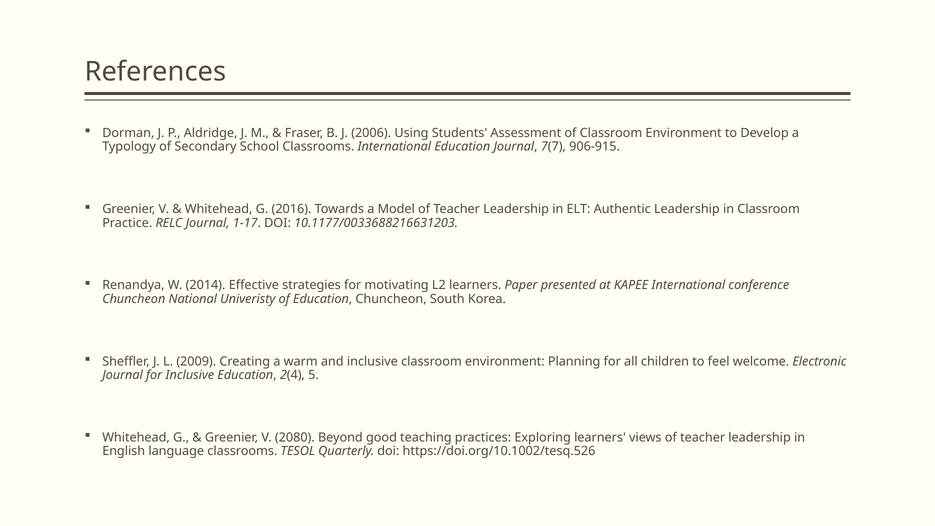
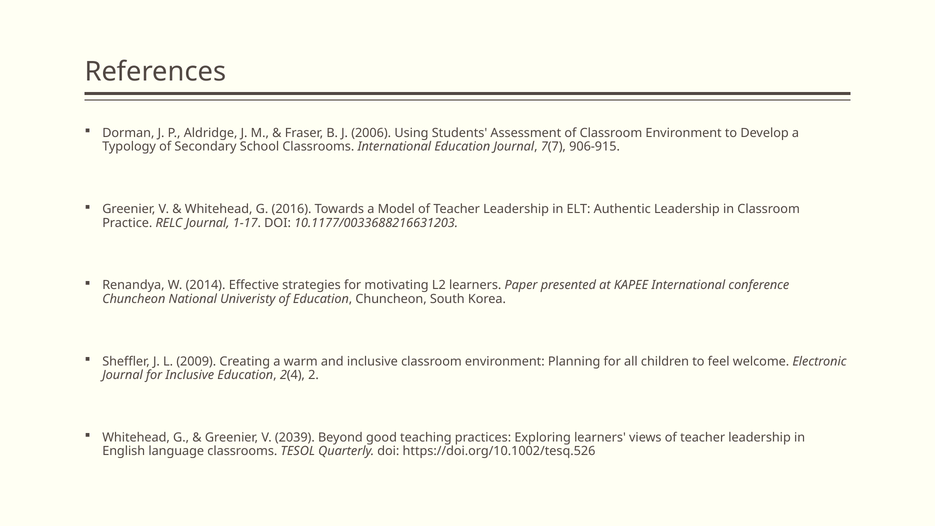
5: 5 -> 2 (313, 375)
2080: 2080 -> 2039 (295, 437)
